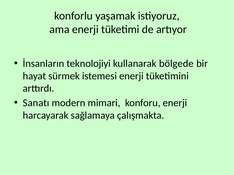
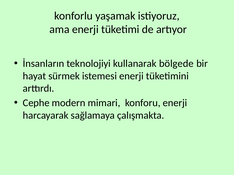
Sanatı: Sanatı -> Cephe (36, 103)
